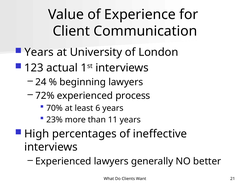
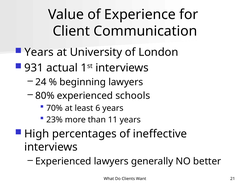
123: 123 -> 931 (34, 68)
72%: 72% -> 80% (45, 96)
process: process -> schools (133, 96)
